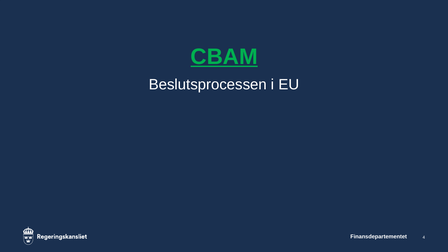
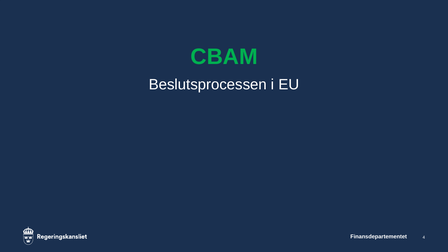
CBAM underline: present -> none (224, 57)
